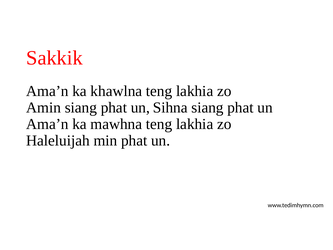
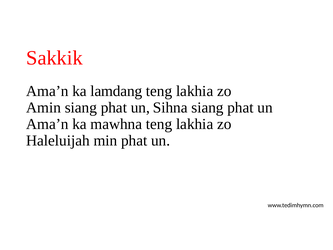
khawlna: khawlna -> lamdang (116, 91)
